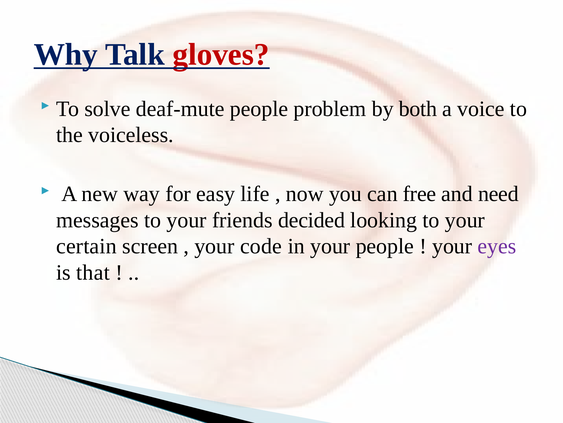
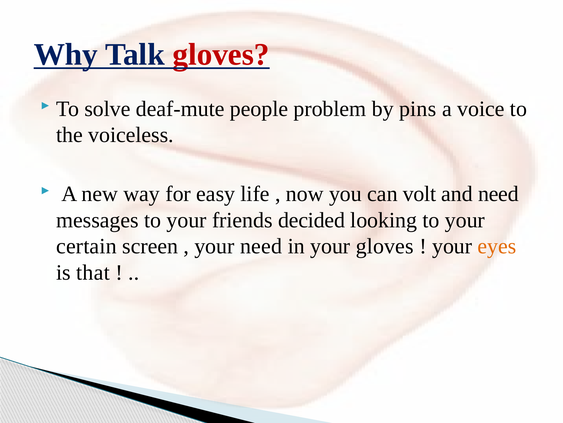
both: both -> pins (418, 109)
free: free -> volt (420, 194)
your code: code -> need (261, 246)
your people: people -> gloves (385, 246)
eyes colour: purple -> orange (497, 246)
